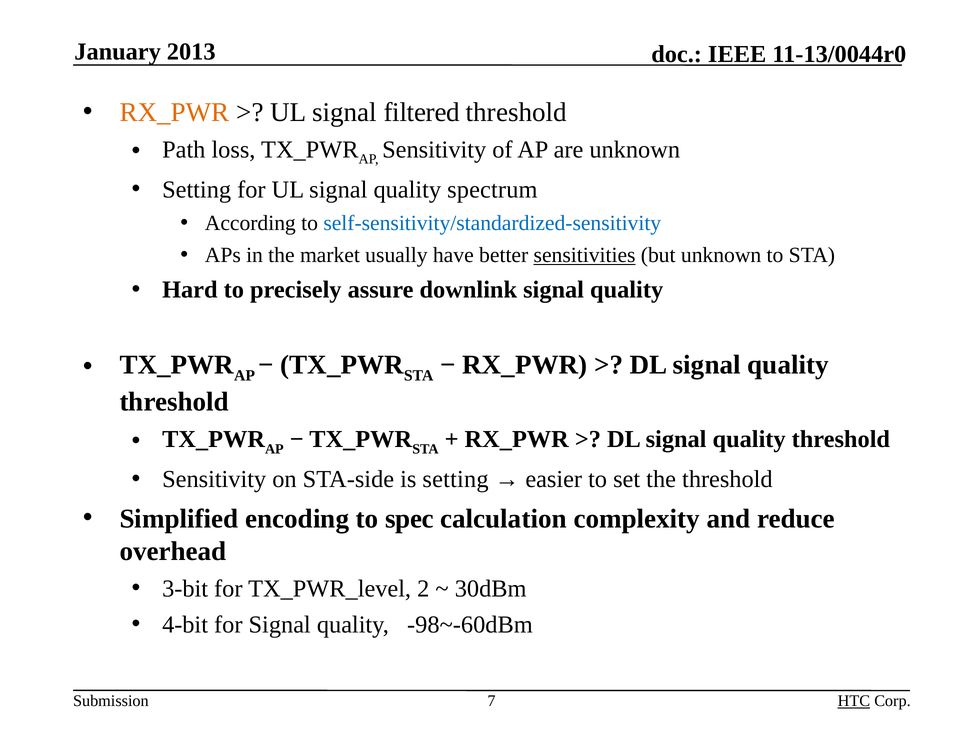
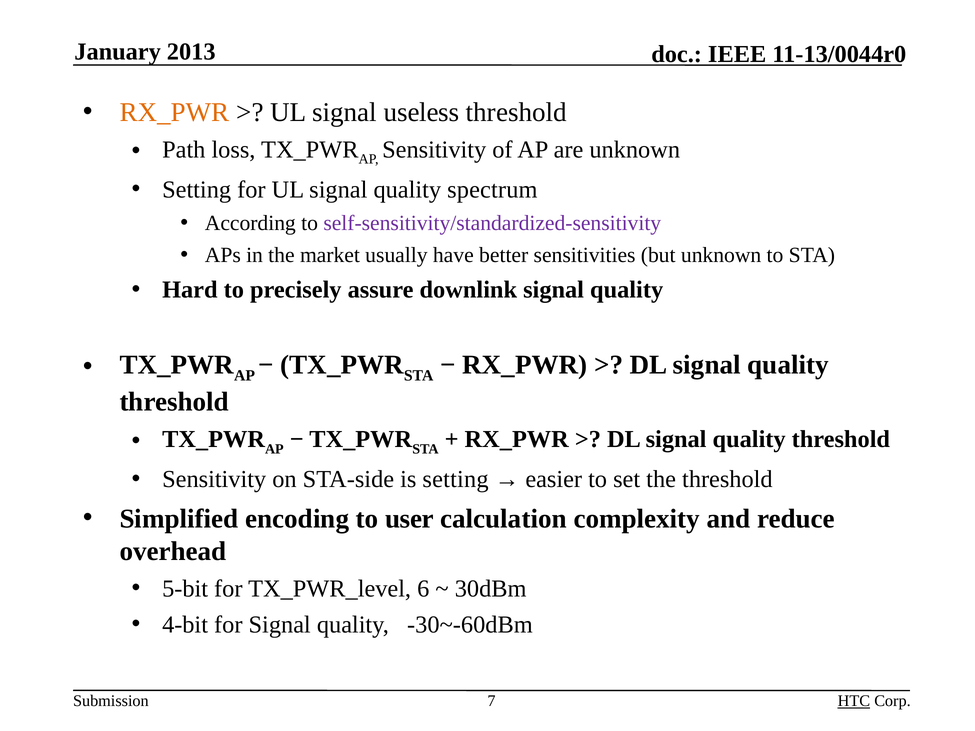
filtered: filtered -> useless (422, 112)
self-sensitivity/standardized-sensitivity colour: blue -> purple (492, 223)
sensitivities underline: present -> none (585, 255)
spec: spec -> user (409, 519)
3-bit: 3-bit -> 5-bit (185, 589)
2: 2 -> 6 (423, 589)
-98~-60dBm: -98~-60dBm -> -30~-60dBm (470, 625)
